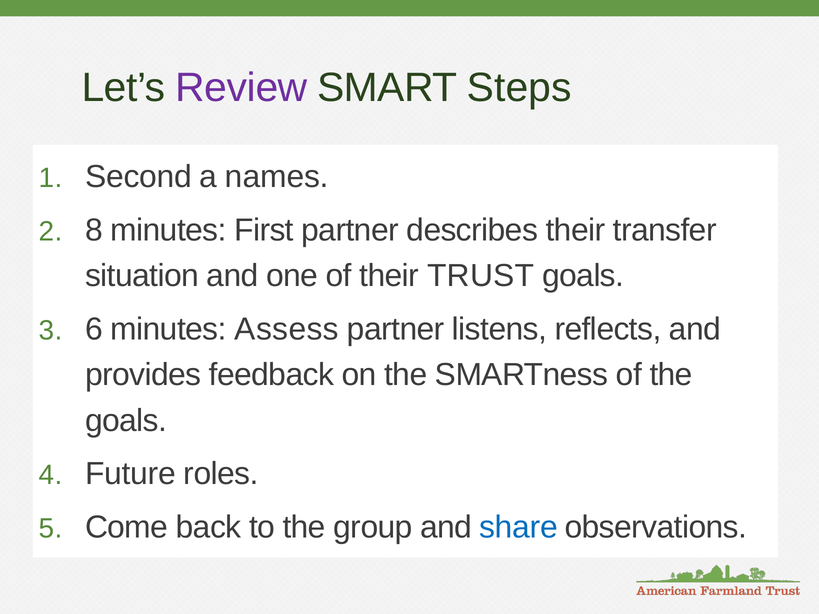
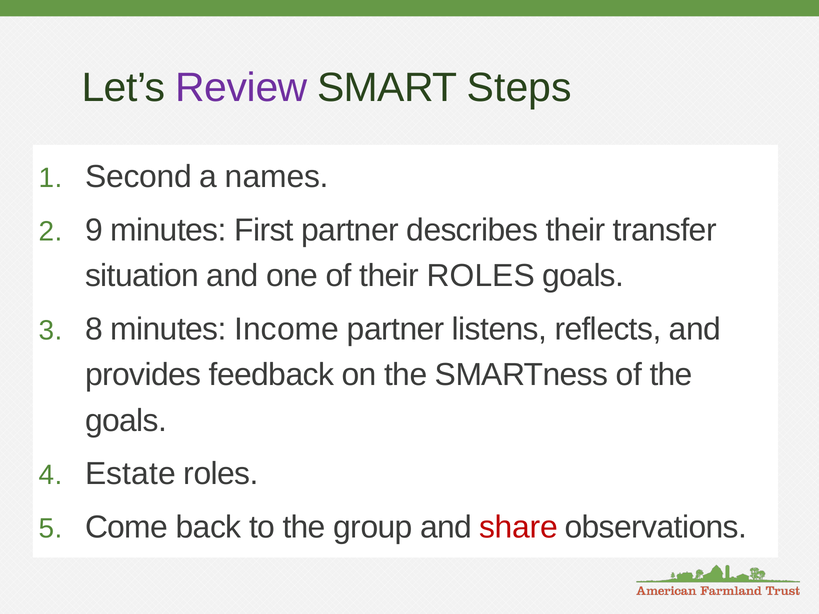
8: 8 -> 9 (94, 230)
their TRUST: TRUST -> ROLES (481, 276)
6: 6 -> 8 (94, 329)
Assess: Assess -> Income (287, 329)
Future: Future -> Estate (130, 474)
share colour: blue -> red (519, 527)
